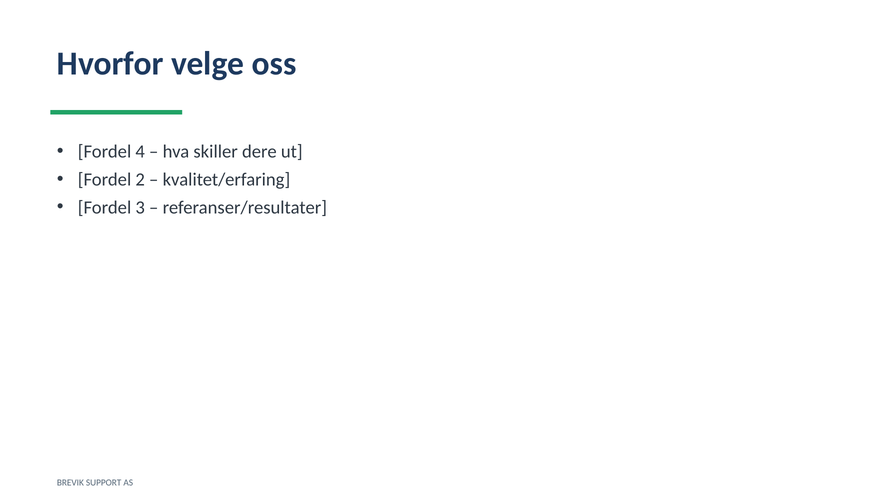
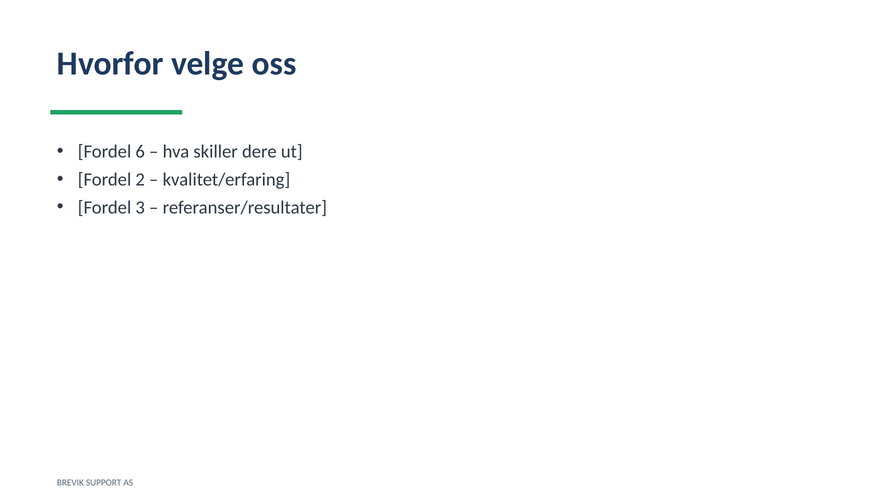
4: 4 -> 6 (140, 151)
